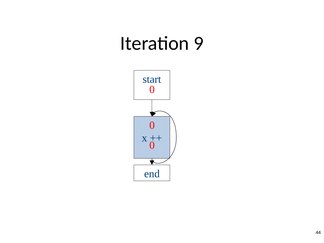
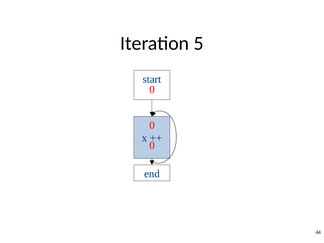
9: 9 -> 5 (199, 43)
